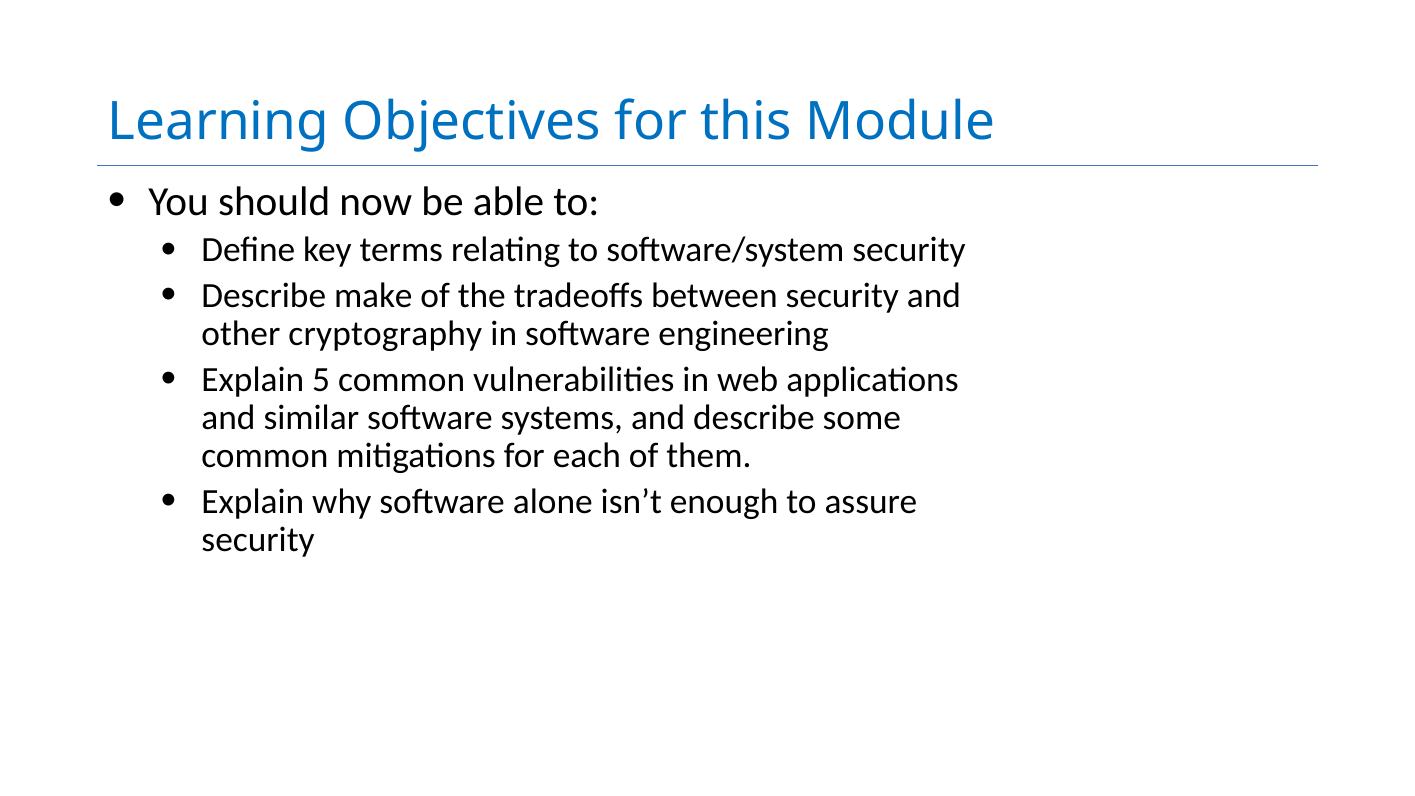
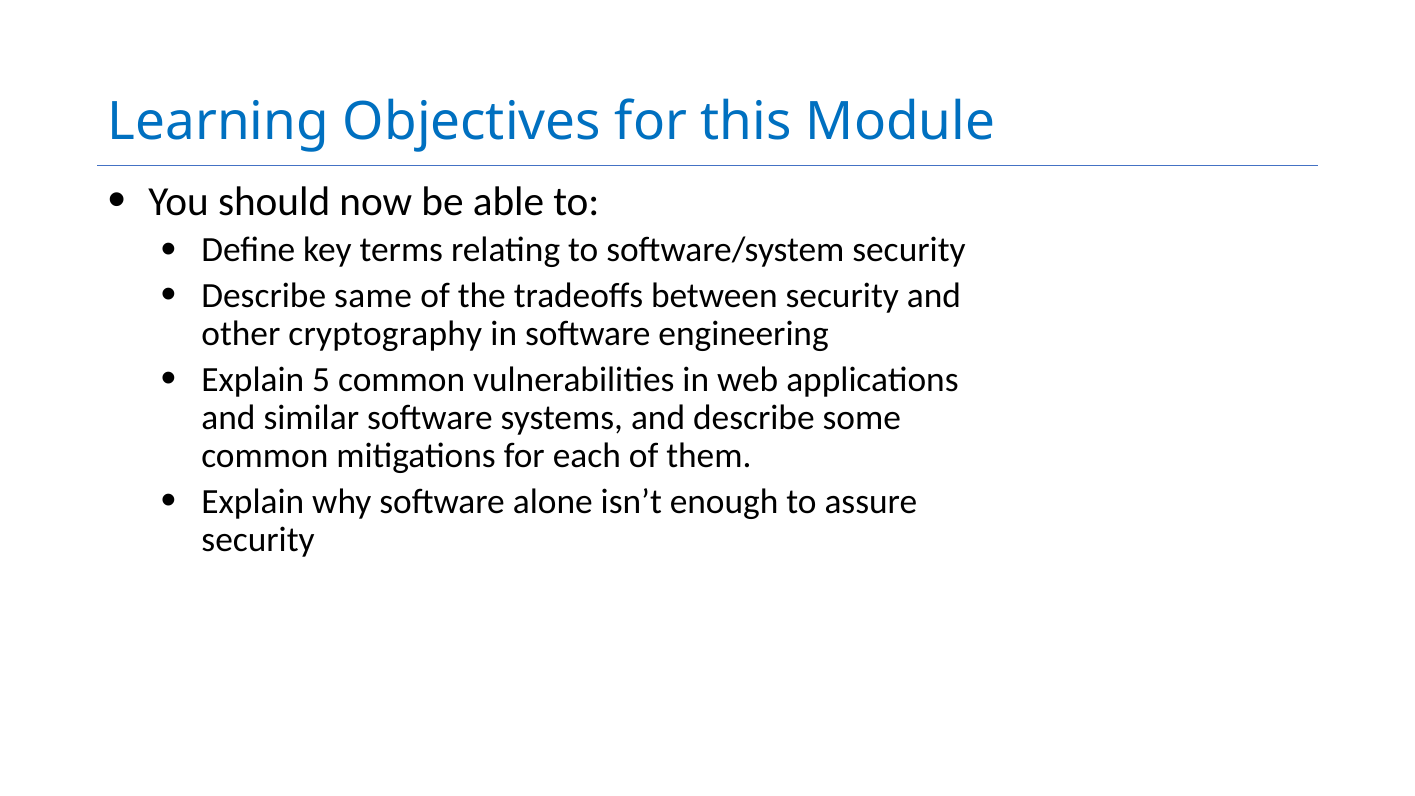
make: make -> same (373, 296)
